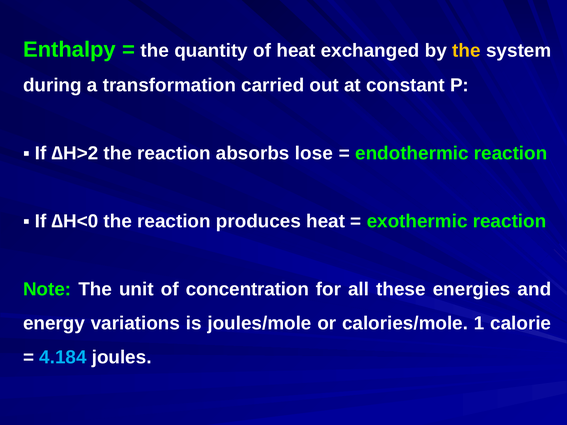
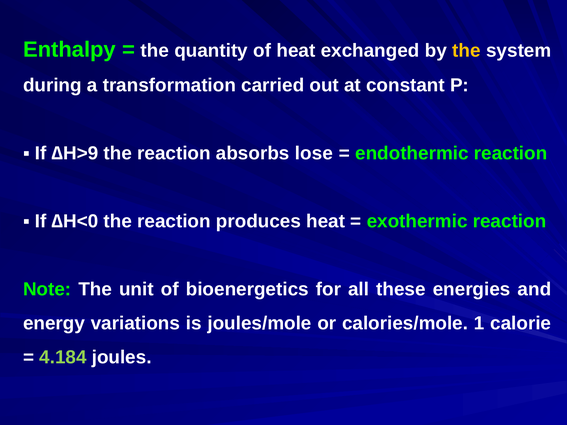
∆H>2: ∆H>2 -> ∆H>9 (75, 153)
concentration: concentration -> bioenergetics (247, 290)
4.184 colour: light blue -> light green (63, 358)
